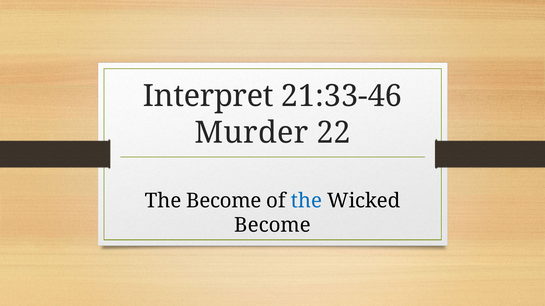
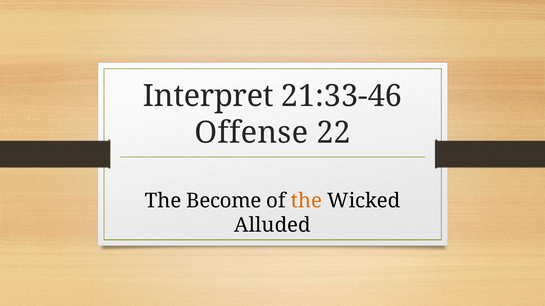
Murder: Murder -> Offense (251, 133)
the colour: blue -> orange (306, 201)
Become: Become -> Alluded (273, 226)
